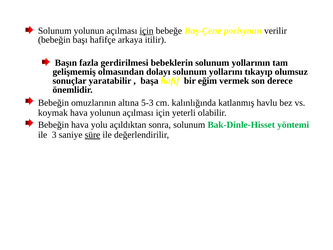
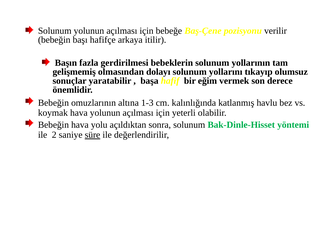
için underline: present -> none (147, 31)
5-3: 5-3 -> 1-3 (147, 103)
3: 3 -> 2 (54, 135)
